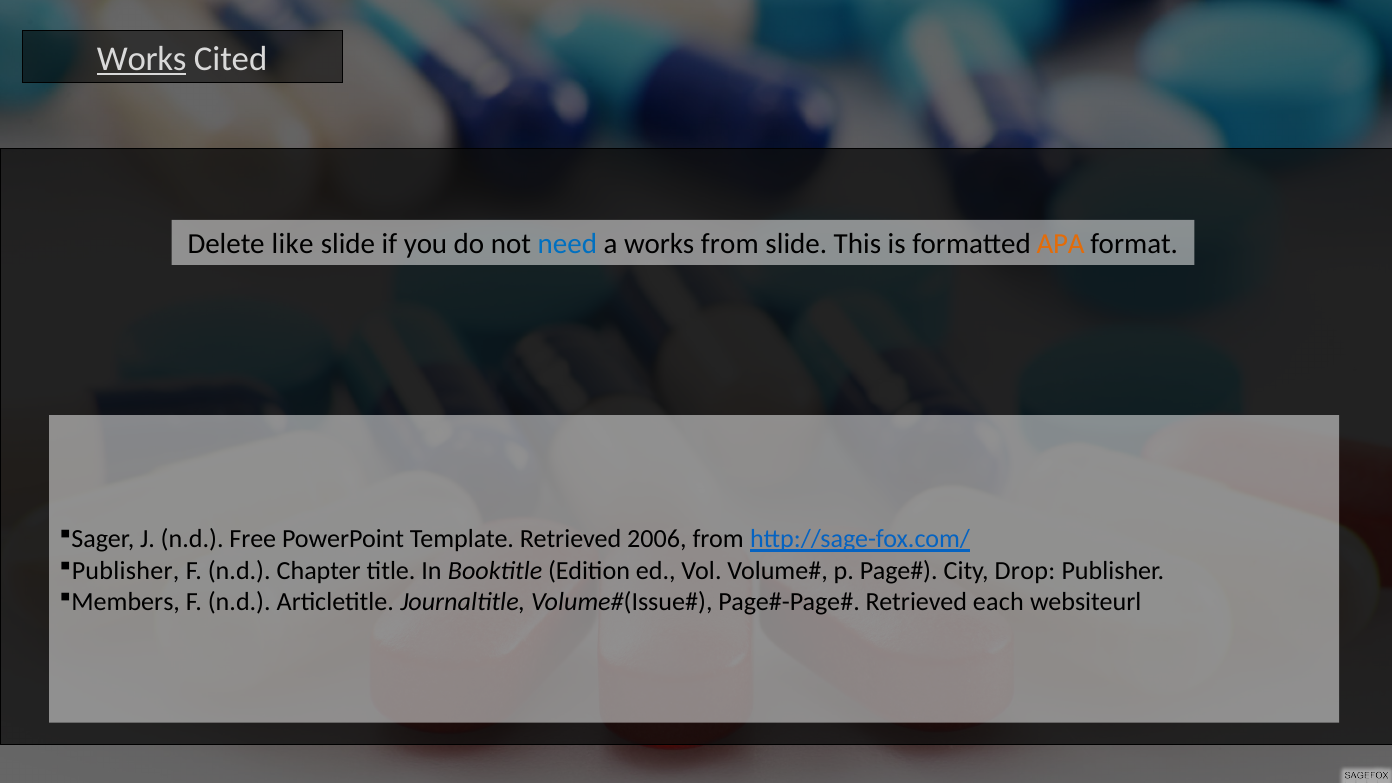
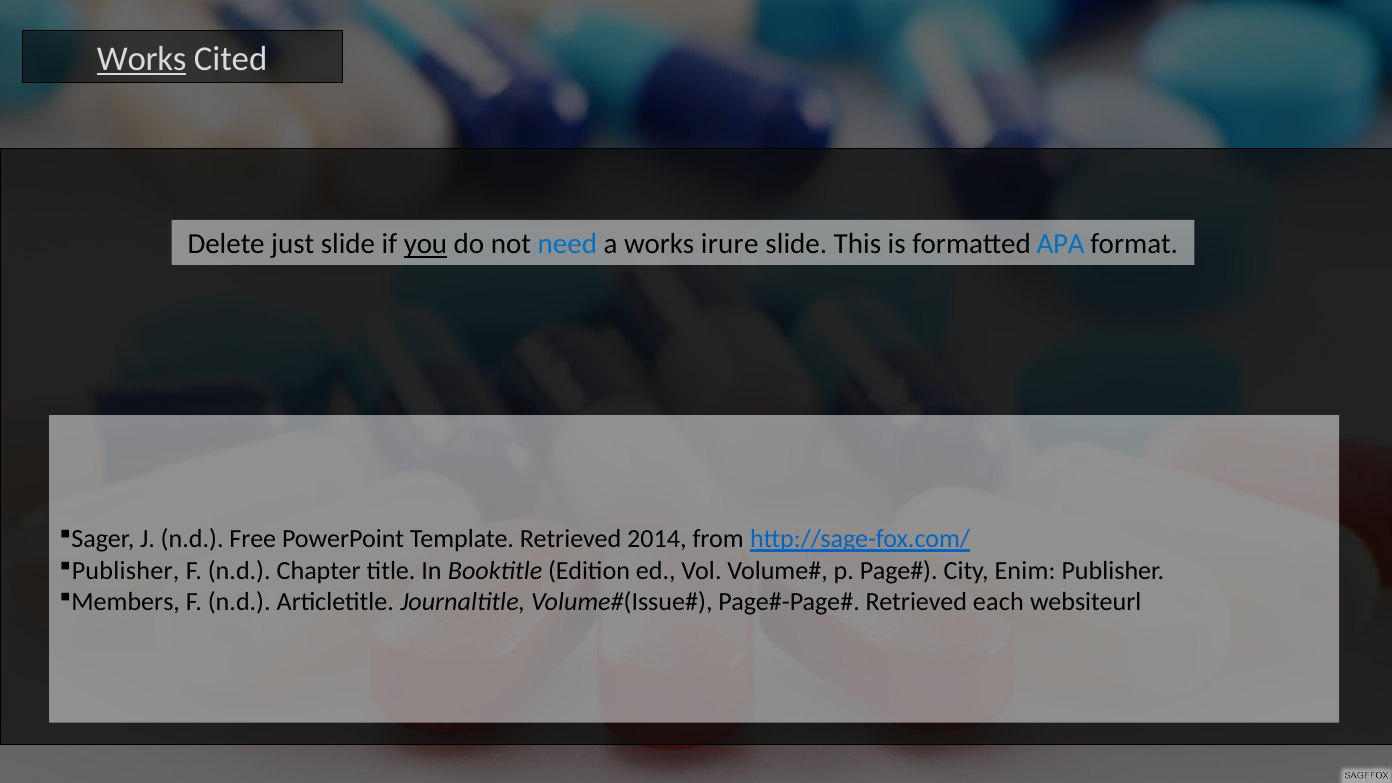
like: like -> just (293, 244)
you underline: none -> present (426, 244)
works from: from -> irure (730, 244)
APA colour: orange -> blue (1061, 244)
2006: 2006 -> 2014 (657, 539)
Drop: Drop -> Enim (1025, 571)
